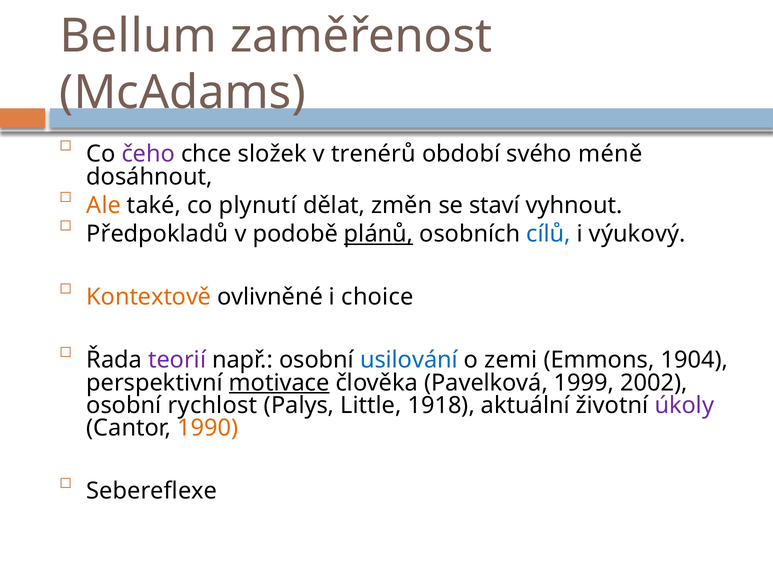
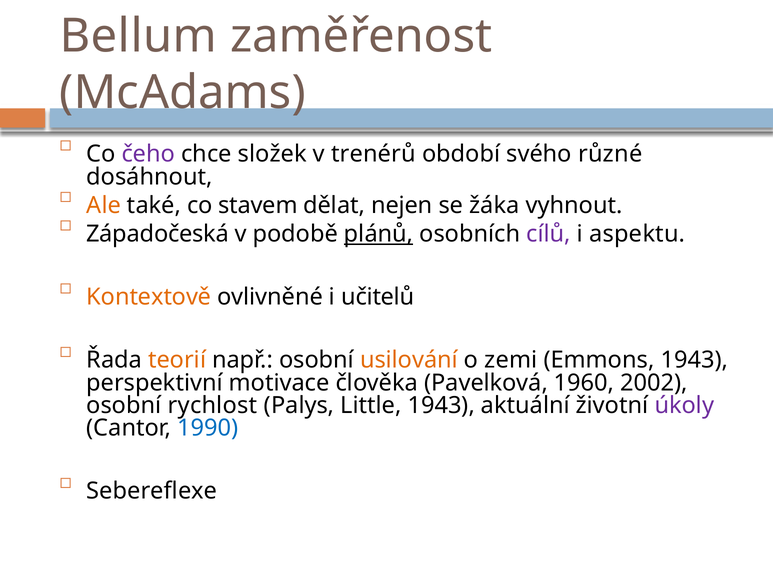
méně: méně -> různé (610, 154)
plynutí: plynutí -> stavem (258, 205)
změn: změn -> nejen (402, 205)
staví: staví -> žáka (494, 205)
Předpokladů: Předpokladů -> Západočeská (158, 234)
cílů colour: blue -> purple (548, 234)
výukový: výukový -> aspektu (637, 234)
choice: choice -> učitelů (378, 297)
teorií colour: purple -> orange (177, 360)
usilování colour: blue -> orange (409, 360)
Emmons 1904: 1904 -> 1943 (694, 360)
motivace underline: present -> none (279, 383)
1999: 1999 -> 1960 (584, 383)
Little 1918: 1918 -> 1943 (441, 405)
1990 colour: orange -> blue (208, 428)
